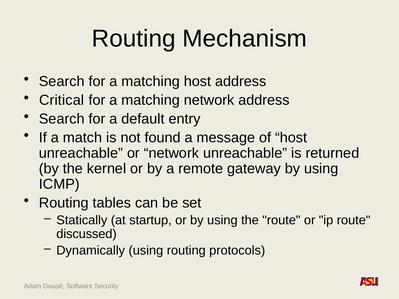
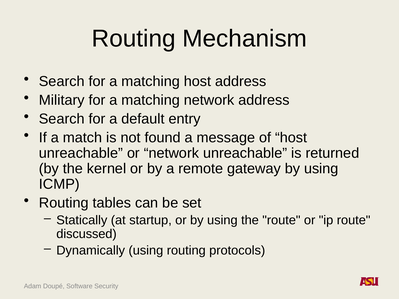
Critical: Critical -> Military (62, 100)
